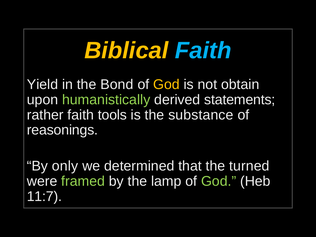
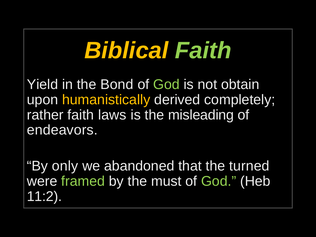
Faith colour: light blue -> light green (203, 51)
God colour: yellow -> light green (166, 85)
humanistically colour: light green -> yellow (106, 100)
statements: statements -> completely (240, 100)
tools: tools -> laws (112, 115)
substance: substance -> misleading (201, 115)
reasonings: reasonings -> endeavors (62, 130)
determined: determined -> abandoned (139, 166)
lamp: lamp -> must (166, 181)
11:7: 11:7 -> 11:2 (44, 196)
